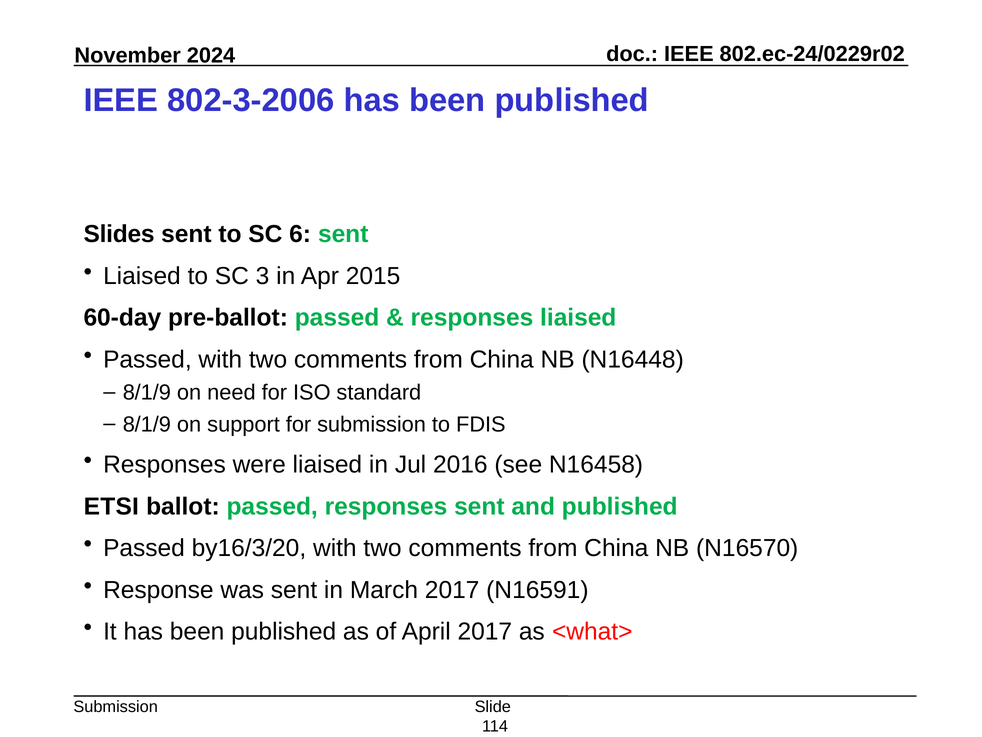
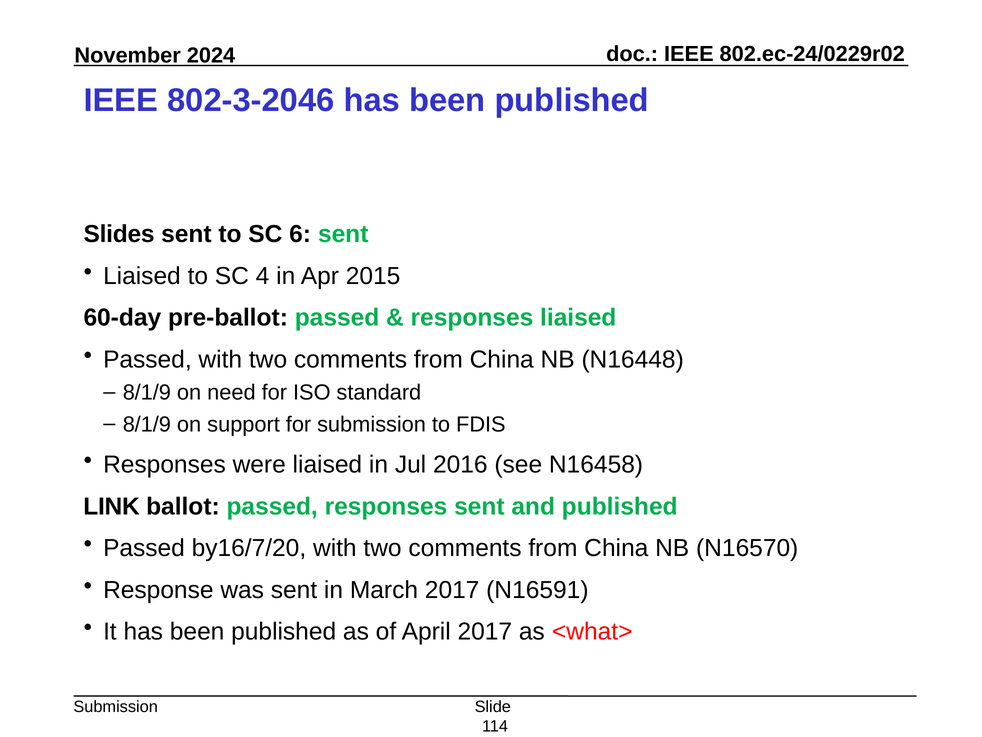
802-3-2006: 802-3-2006 -> 802-3-2046 (251, 101)
3: 3 -> 4 (263, 276)
ETSI: ETSI -> LINK (112, 506)
by16/3/20: by16/3/20 -> by16/7/20 (249, 548)
